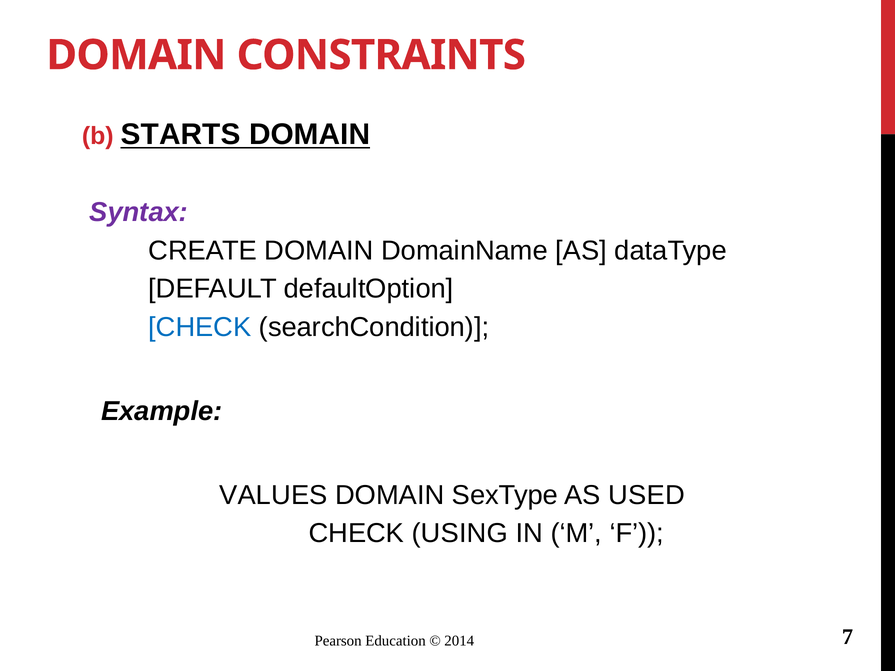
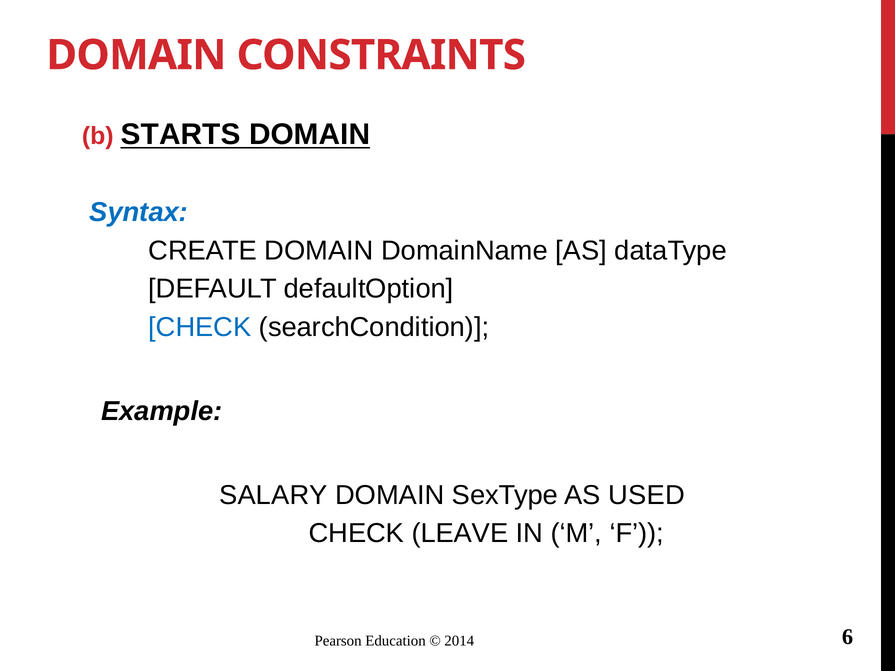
Syntax colour: purple -> blue (139, 212)
VALUES: VALUES -> SALARY (273, 495)
USING: USING -> LEAVE (460, 534)
7: 7 -> 6 (848, 637)
